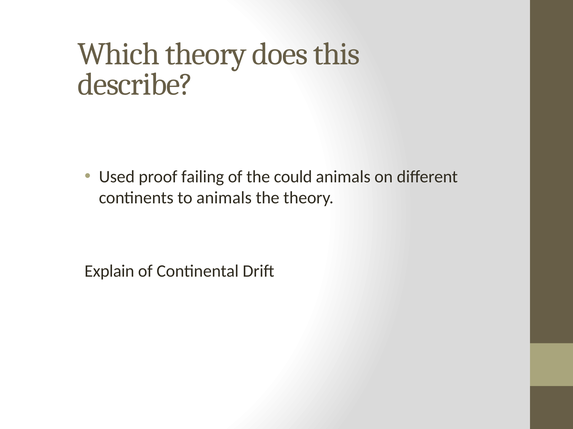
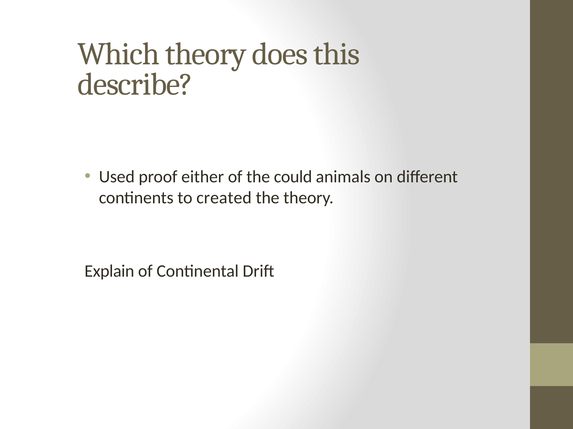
failing: failing -> either (203, 177)
to animals: animals -> created (224, 198)
